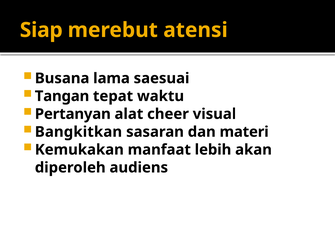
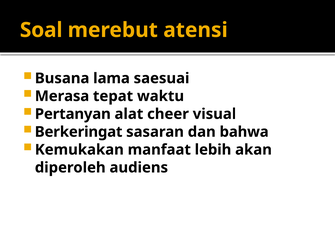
Siap: Siap -> Soal (41, 30)
Tangan: Tangan -> Merasa (62, 96)
Bangkitkan: Bangkitkan -> Berkeringat (79, 132)
materi: materi -> bahwa (244, 132)
